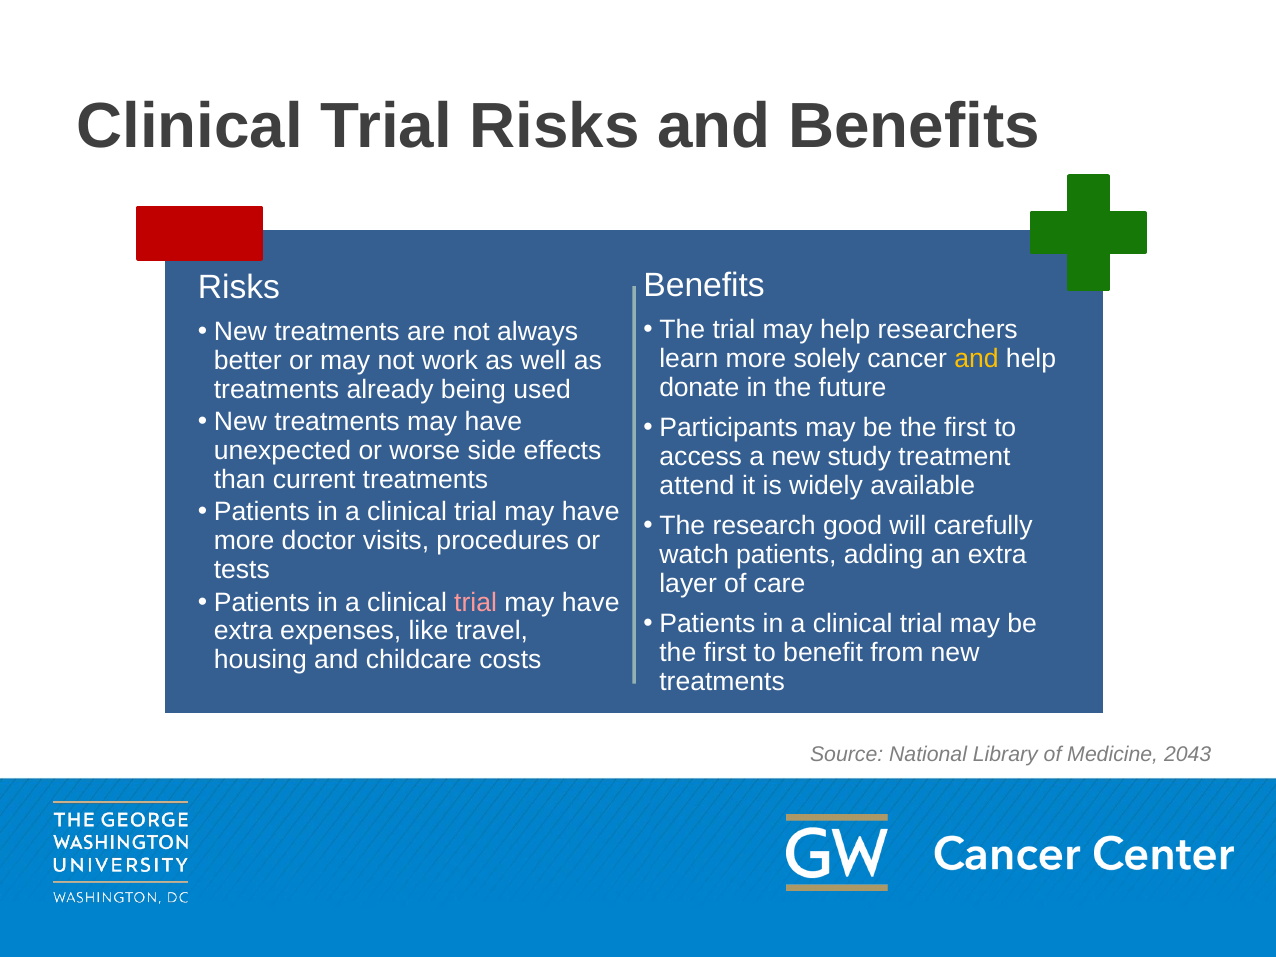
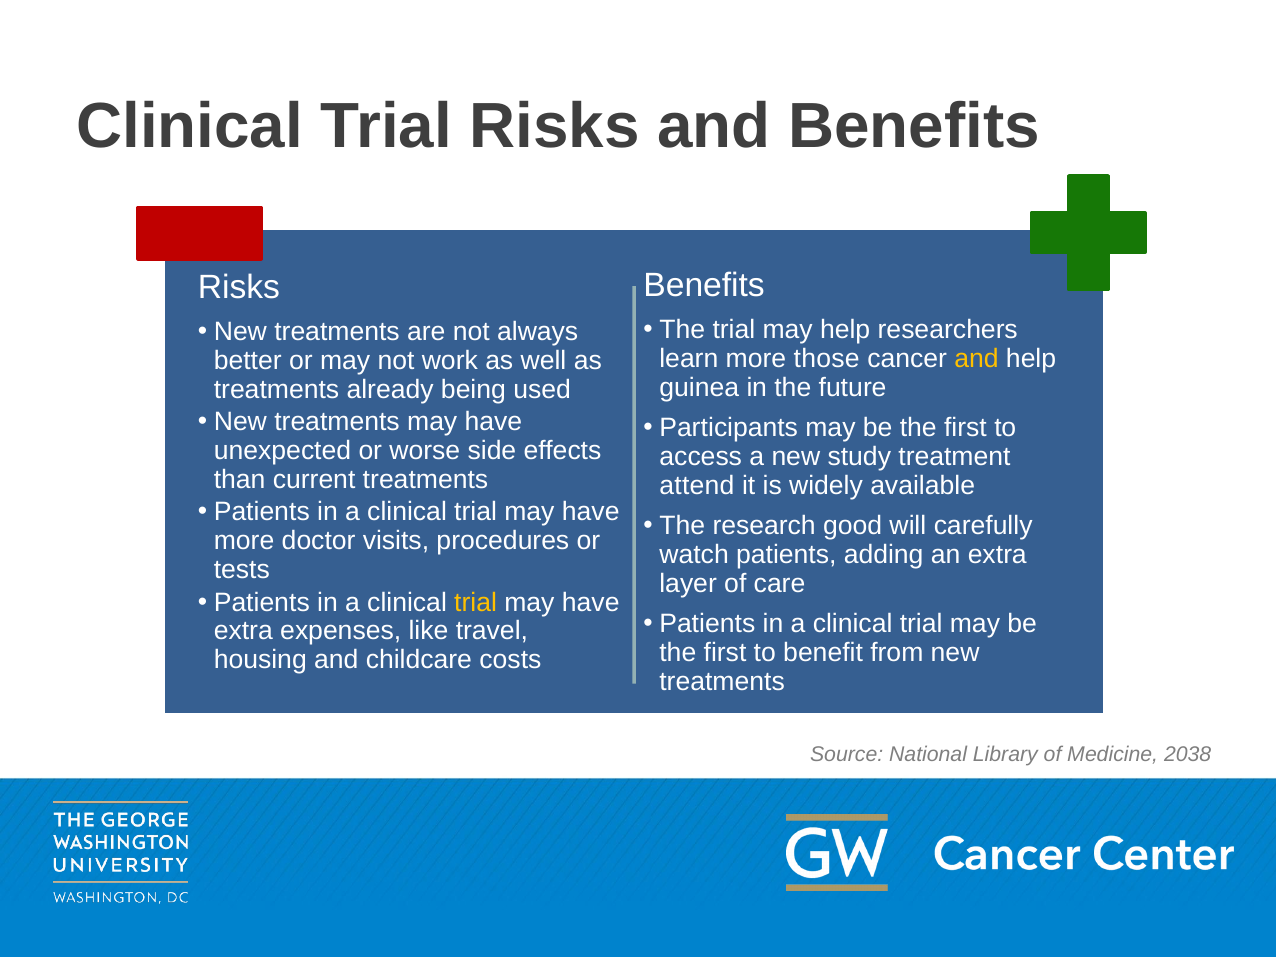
solely: solely -> those (827, 359)
donate: donate -> guinea (699, 387)
trial colour: pink -> yellow (476, 602)
2043: 2043 -> 2038 (1188, 754)
